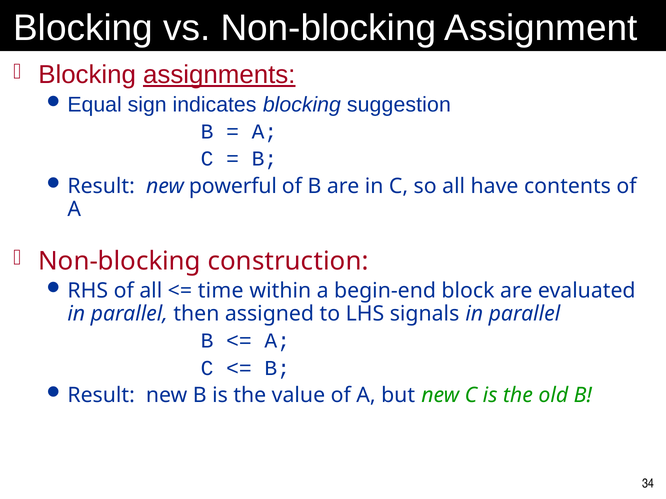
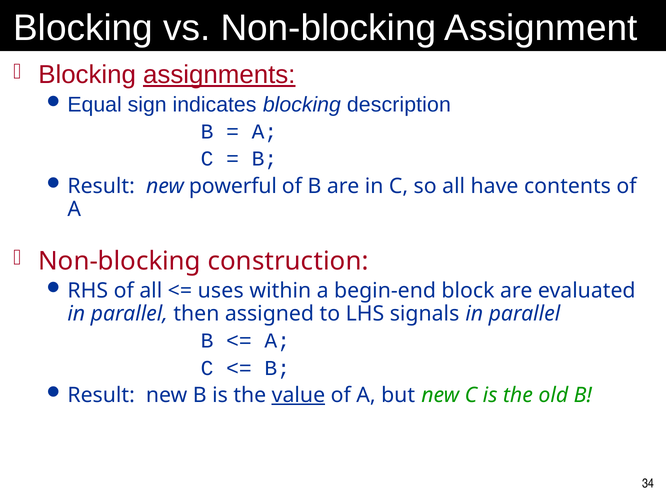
suggestion: suggestion -> description (399, 105)
time: time -> uses (221, 291)
value underline: none -> present (298, 396)
